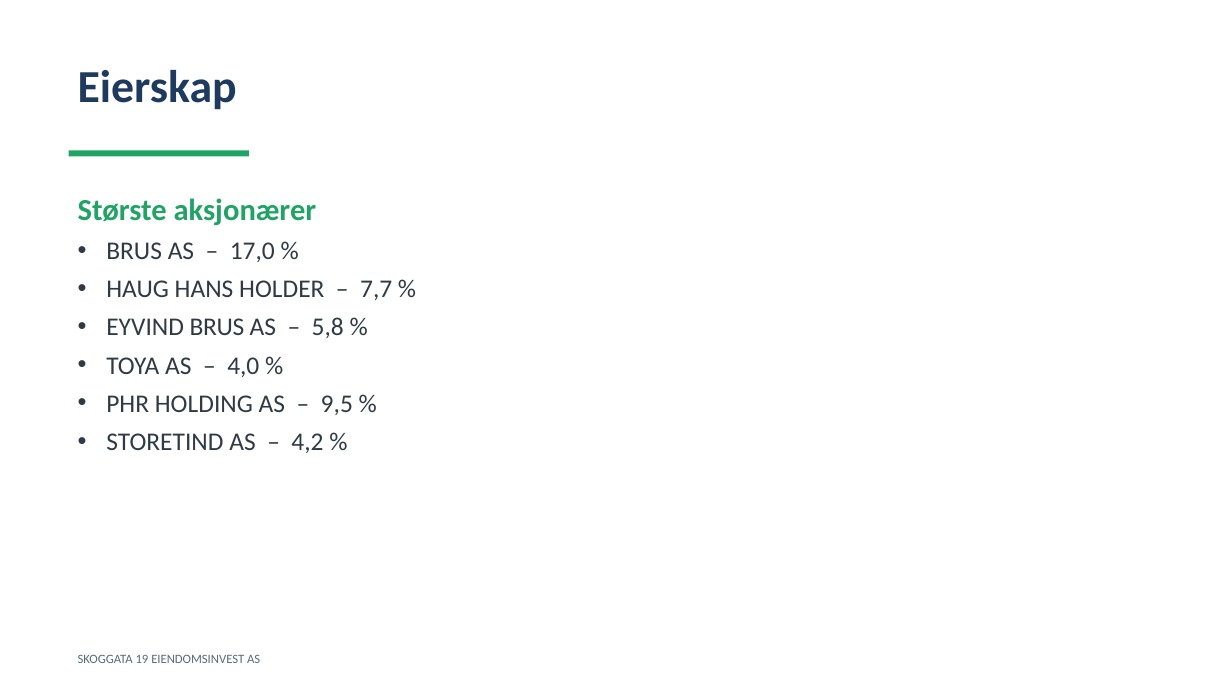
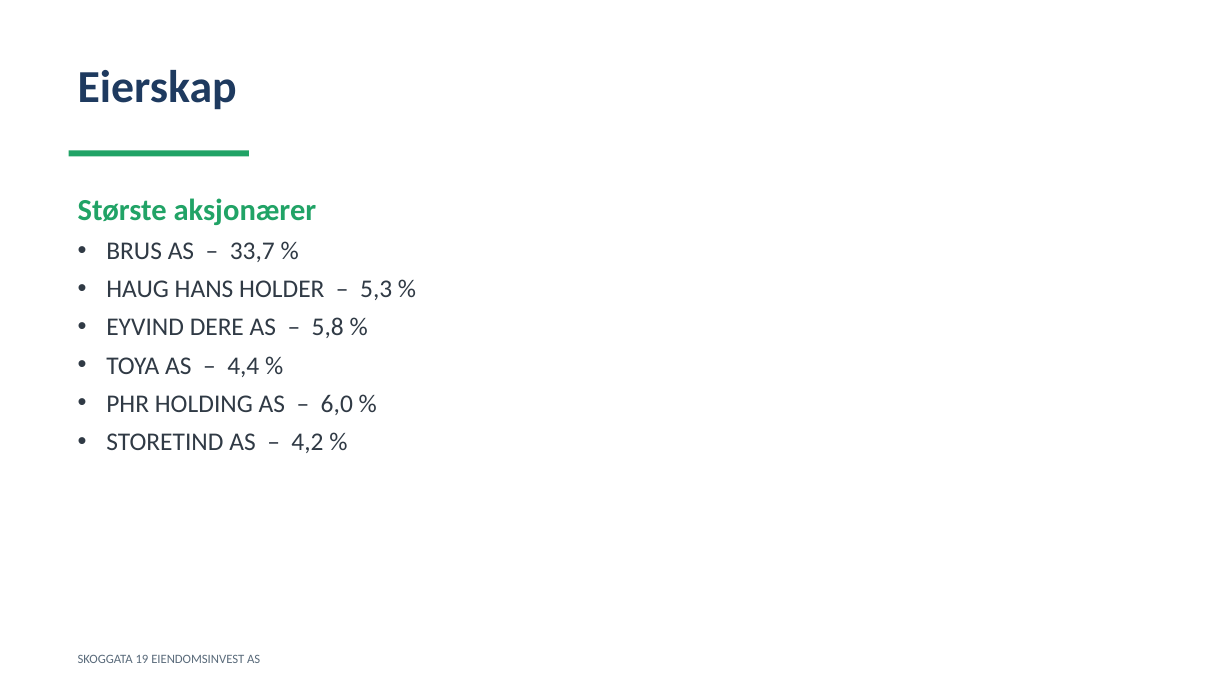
17,0: 17,0 -> 33,7 (252, 251)
7,7: 7,7 -> 5,3 (376, 289)
EYVIND BRUS: BRUS -> DERE (217, 327)
4,0: 4,0 -> 4,4 (243, 366)
9,5: 9,5 -> 6,0 (337, 404)
